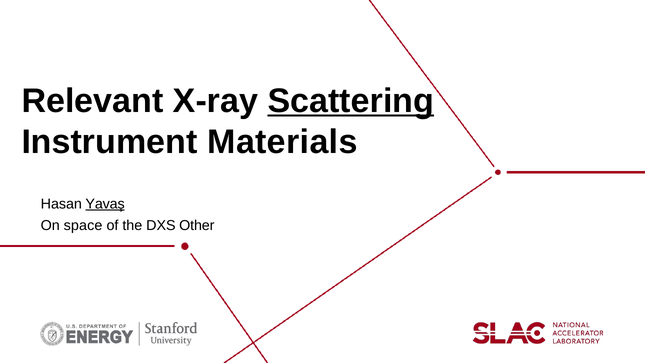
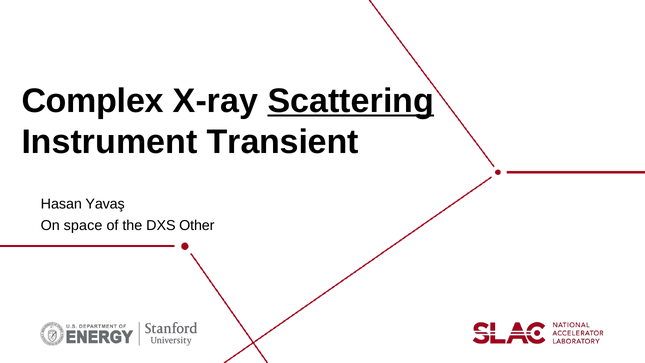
Relevant: Relevant -> Complex (93, 101)
Materials: Materials -> Transient (283, 142)
Yavaş underline: present -> none (105, 204)
